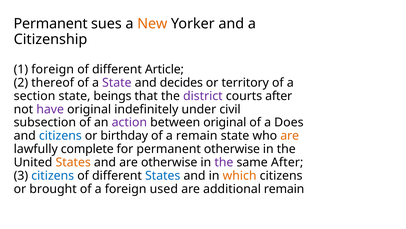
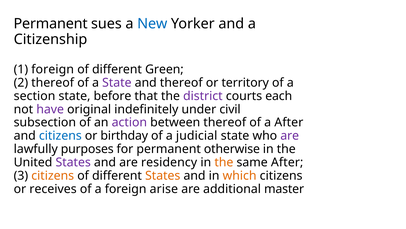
New colour: orange -> blue (152, 24)
Article: Article -> Green (164, 69)
and decides: decides -> thereof (181, 83)
beings: beings -> before (112, 96)
courts after: after -> each (279, 96)
between original: original -> thereof (225, 122)
a Does: Does -> After (289, 122)
a remain: remain -> judicial (197, 136)
are colour: orange -> purple (290, 136)
complete: complete -> purposes (87, 149)
States colour: orange -> purple (73, 162)
are otherwise: otherwise -> residency (169, 162)
the colour: purple -> orange (224, 162)
citizens colour: blue -> orange (53, 175)
States colour: blue -> orange (163, 175)
brought: brought -> receives (53, 188)
used: used -> arise (164, 188)
additional remain: remain -> master (284, 188)
